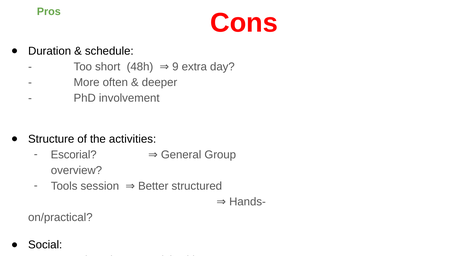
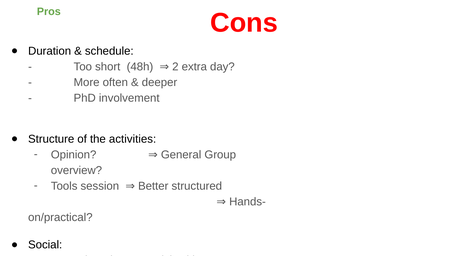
9: 9 -> 2 (175, 67)
Escorial: Escorial -> Opinion (74, 155)
